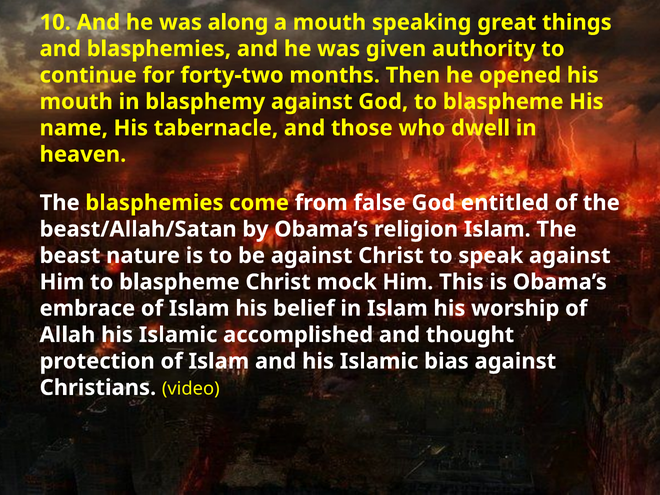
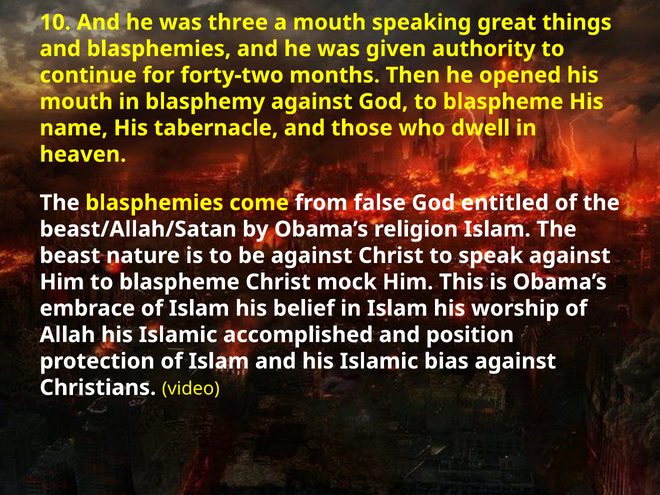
along: along -> three (238, 22)
thought: thought -> position (470, 335)
